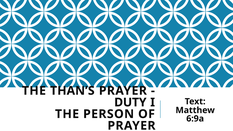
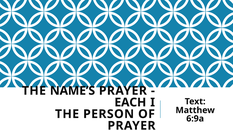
THAN’S: THAN’S -> NAME’S (72, 91)
DUTY: DUTY -> EACH (130, 102)
